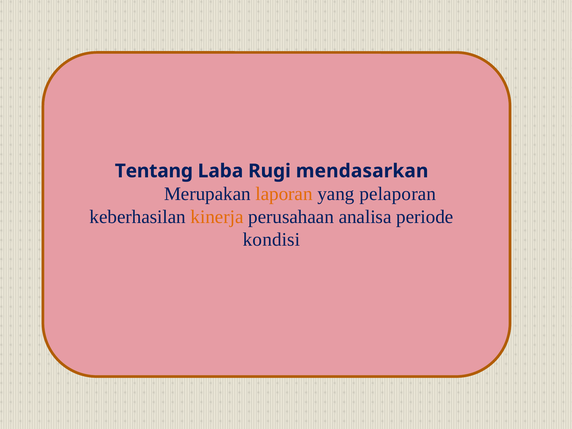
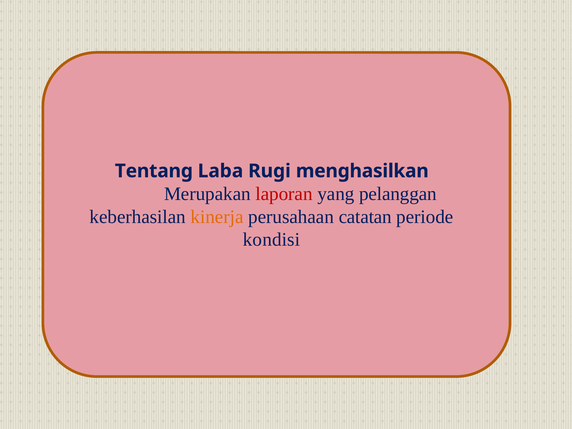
mendasarkan: mendasarkan -> menghasilkan (362, 171)
laporan colour: orange -> red (284, 194)
pelaporan: pelaporan -> pelanggan (398, 194)
analisa: analisa -> catatan (365, 217)
